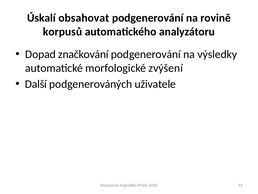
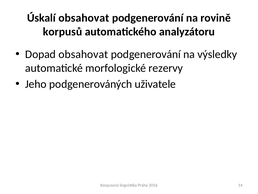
Dopad značkování: značkování -> obsahovat (83, 54)
zvýšení: zvýšení -> rezervy (166, 68)
Další: Další -> Jeho (36, 84)
